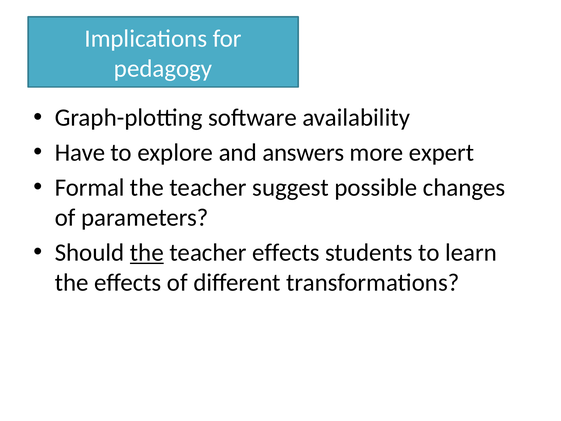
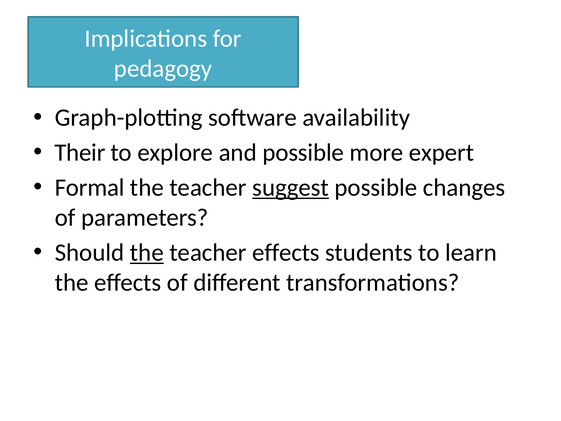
Have: Have -> Their (80, 153)
and answers: answers -> possible (303, 153)
suggest underline: none -> present (291, 188)
